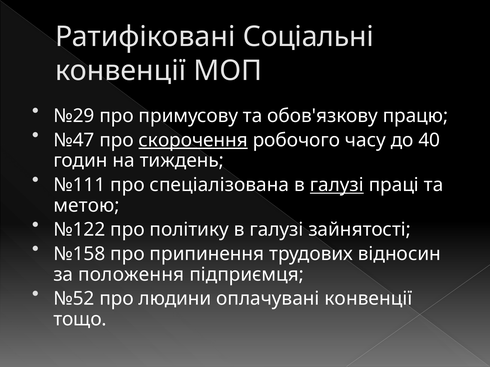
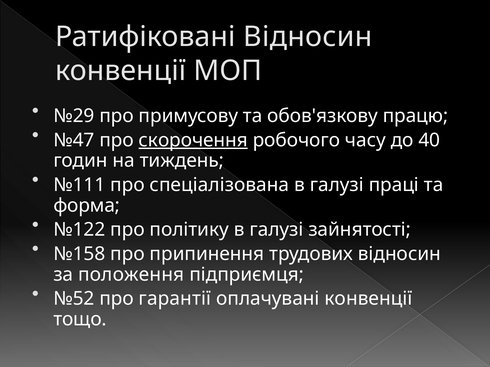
Ратифіковані Соціальні: Соціальні -> Відносин (308, 37)
галузі underline: present -> none (337, 185)
метою: метою -> форма (87, 206)
людини: людини -> гарантії (175, 299)
